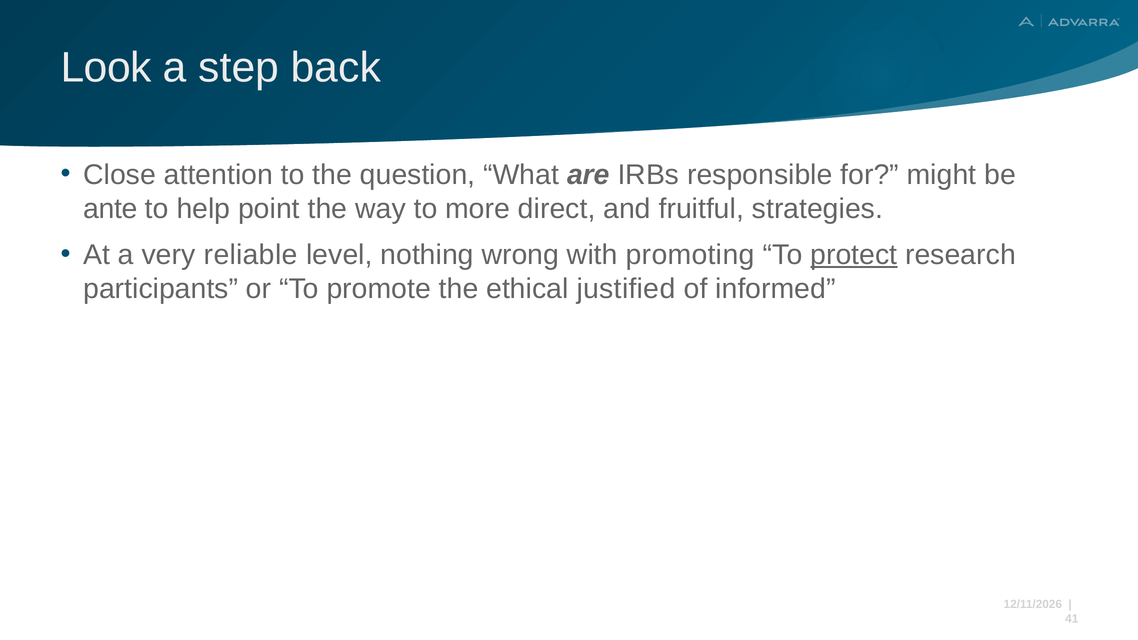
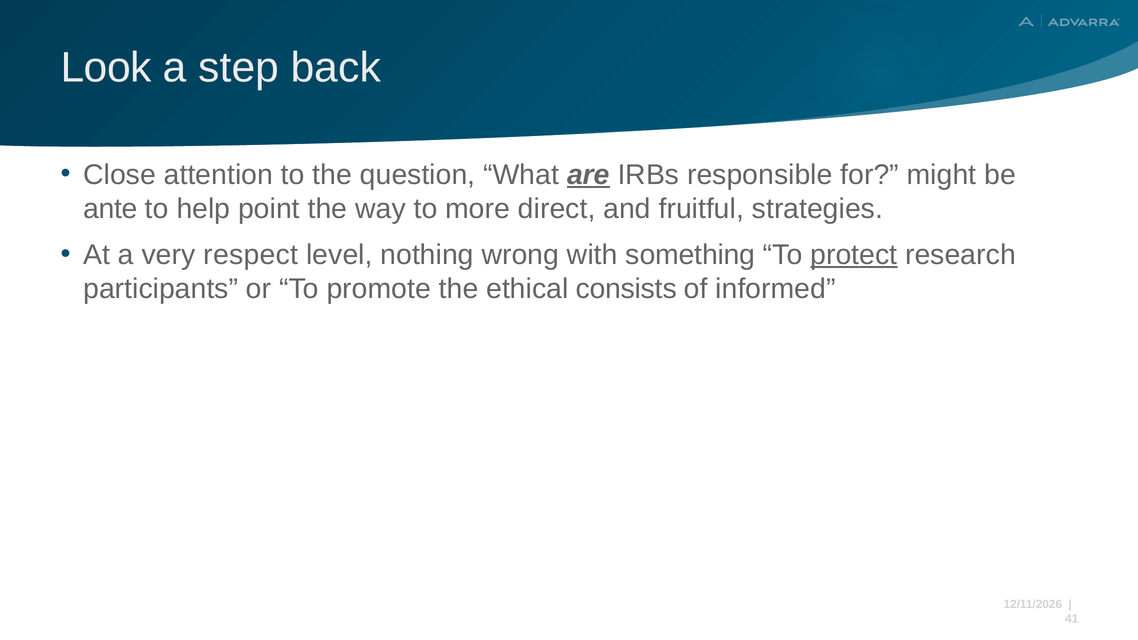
are underline: none -> present (588, 175)
reliable: reliable -> respect (251, 255)
promoting: promoting -> something (690, 255)
justified: justified -> consists (626, 289)
